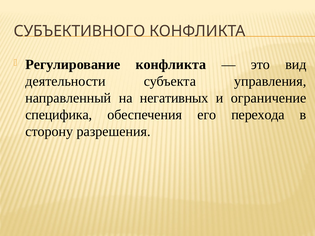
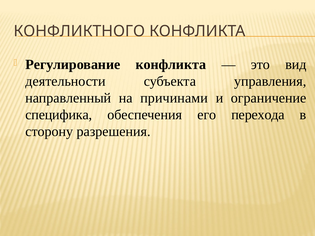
СУБЪЕКТИВНОГО: СУБЪЕКТИВНОГО -> КОНФЛИКТНОГО (79, 31)
негативных: негативных -> причинами (174, 98)
